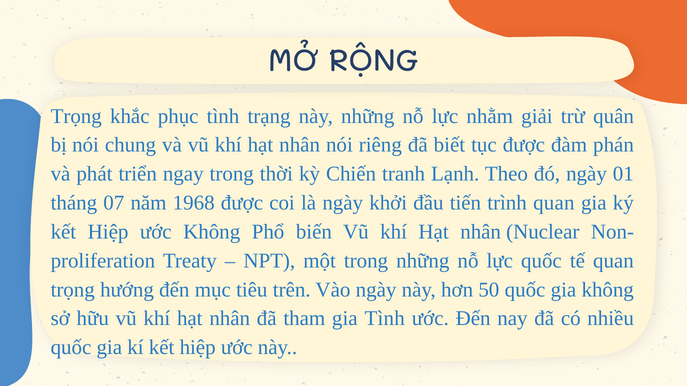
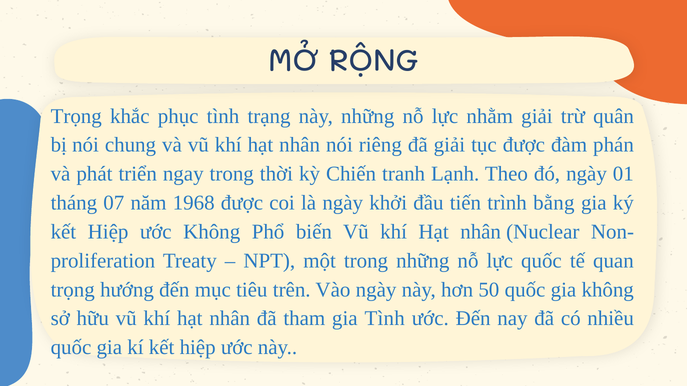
đã biết: biết -> giải (449, 145)
trình quan: quan -> bằng (554, 203)
